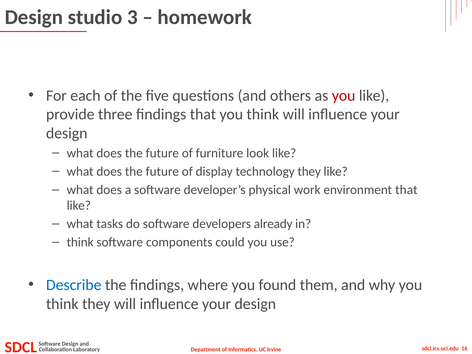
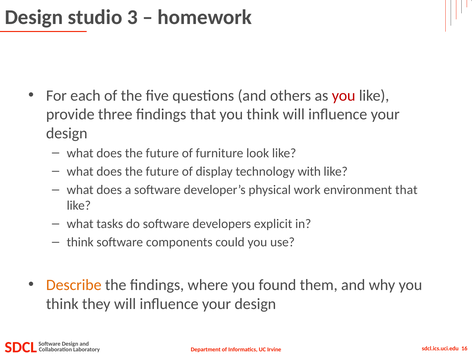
technology they: they -> with (309, 171)
already: already -> explicit (273, 224)
Describe colour: blue -> orange (74, 285)
